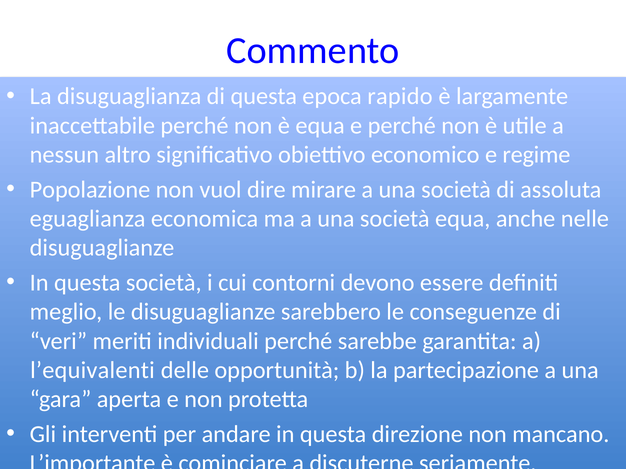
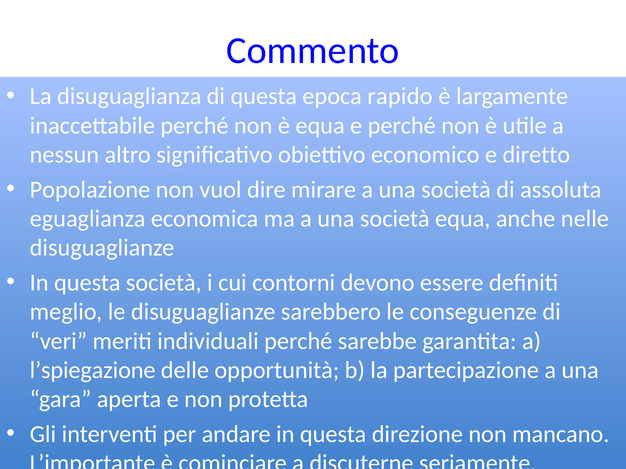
regime: regime -> diretto (536, 155)
l’equivalenti: l’equivalenti -> l’spiegazione (93, 371)
